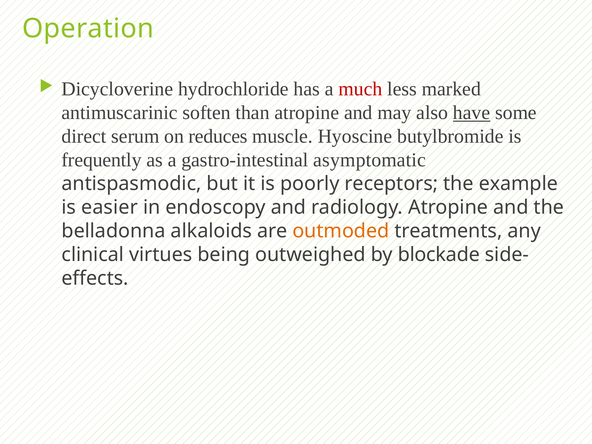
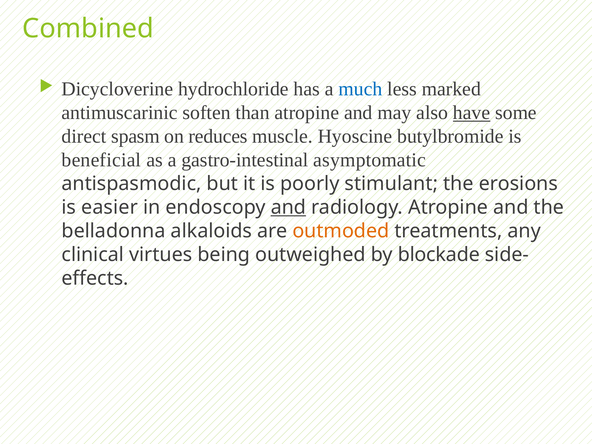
Operation: Operation -> Combined (88, 29)
much colour: red -> blue (360, 89)
serum: serum -> spasm (135, 136)
frequently: frequently -> beneficial (101, 160)
receptors: receptors -> stimulant (391, 184)
example: example -> erosions (518, 184)
and underline: none -> present (288, 207)
